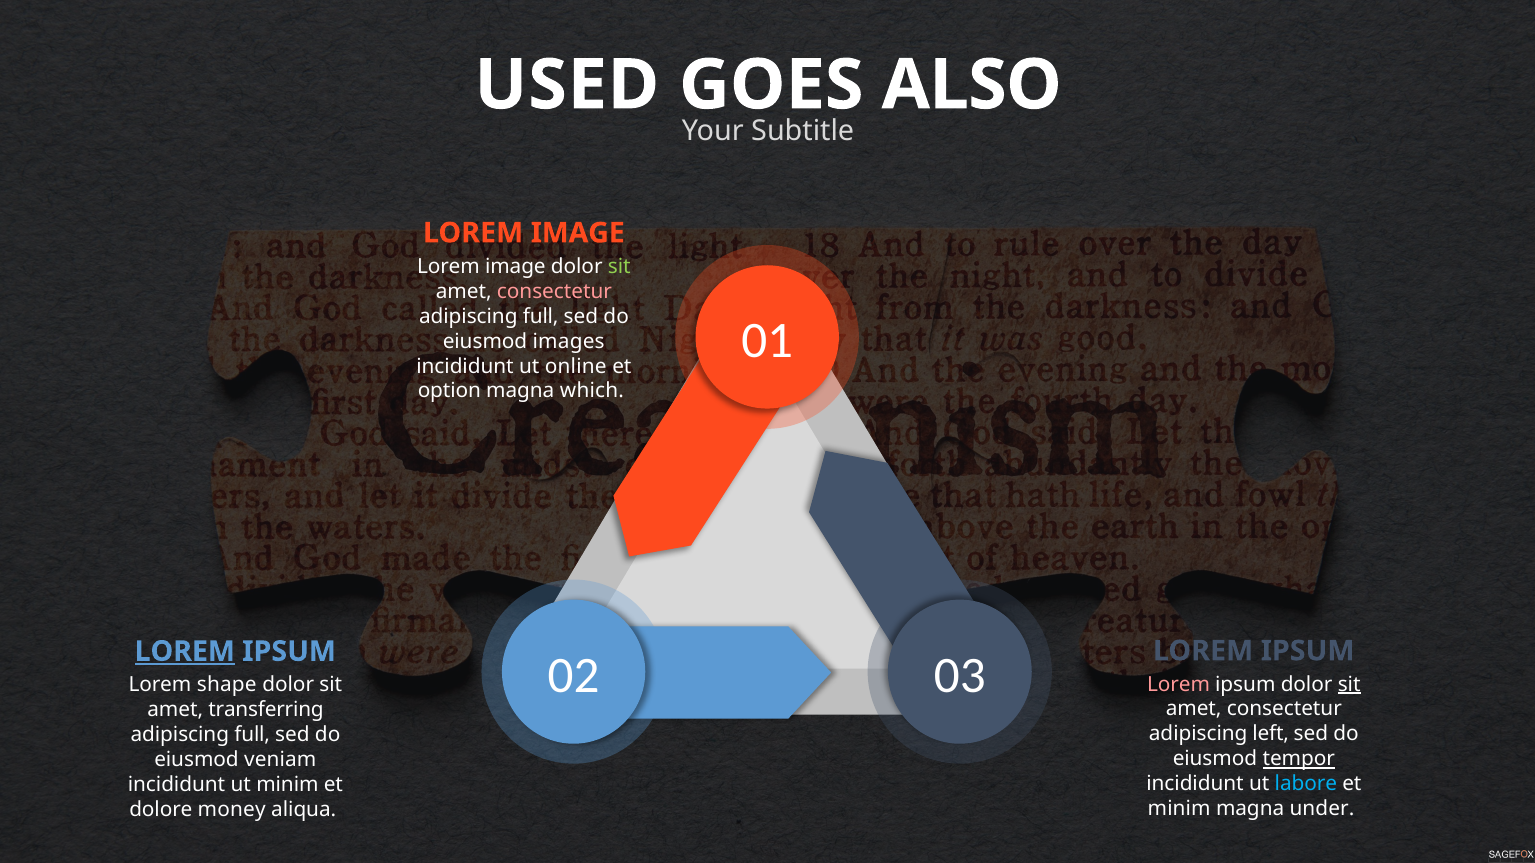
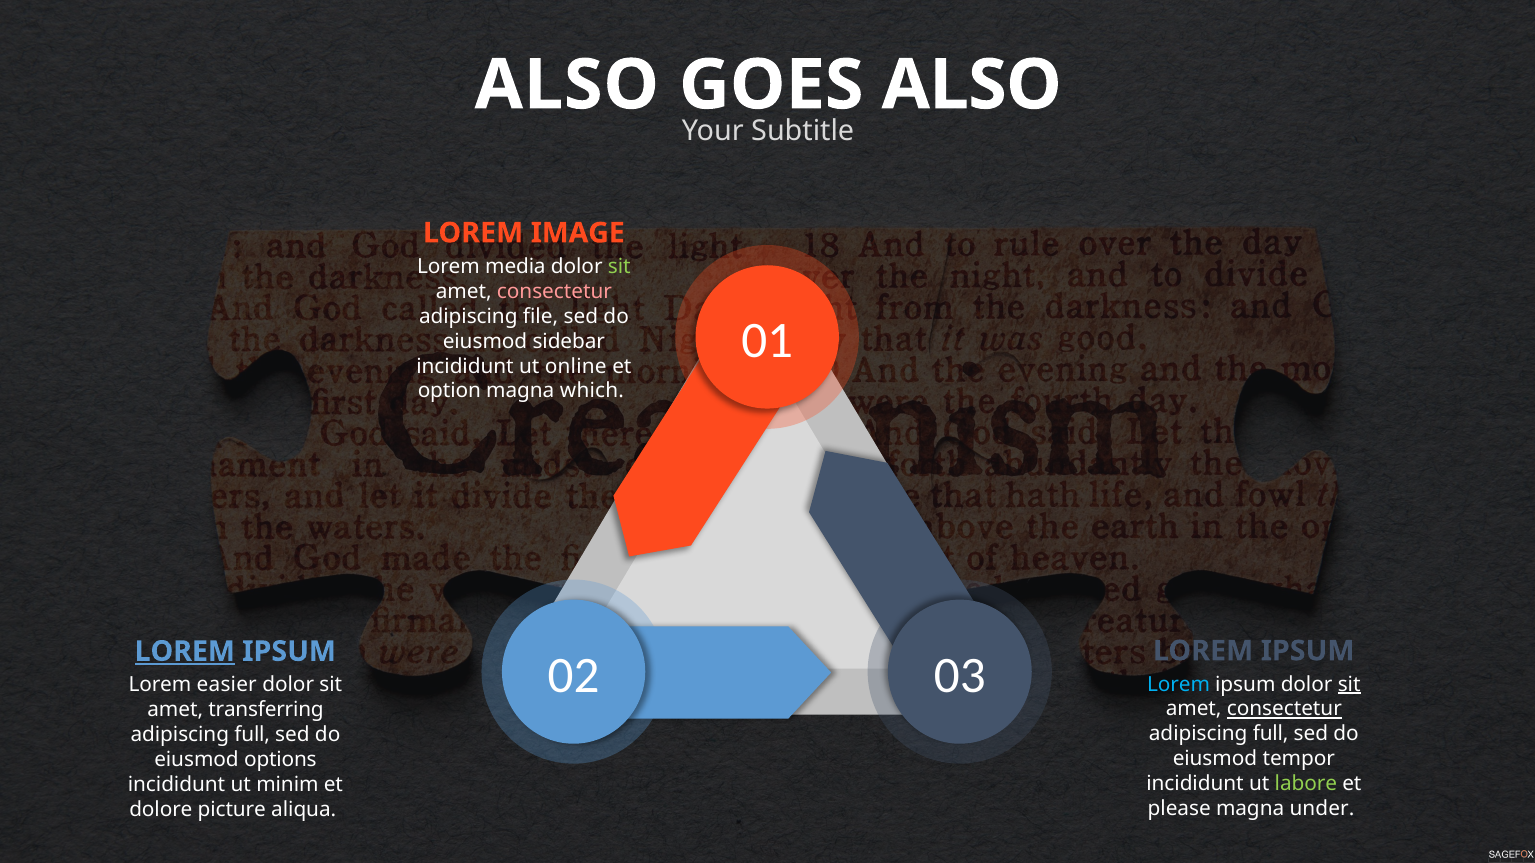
USED: USED -> ALSO (567, 85)
image: image -> media (515, 266)
full: full -> file (541, 316)
images: images -> sidebar (569, 341)
Lorem colour: pink -> light blue (1179, 685)
shape: shape -> easier (227, 685)
consectetur underline: none -> present (1284, 709)
left: left -> full (1271, 734)
tempor underline: present -> none (1299, 759)
veniam: veniam -> options (280, 760)
labore colour: light blue -> light green (1306, 784)
minim: minim -> please (1179, 809)
money: money -> picture (232, 810)
